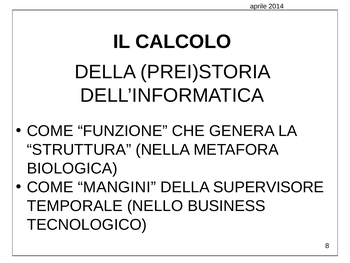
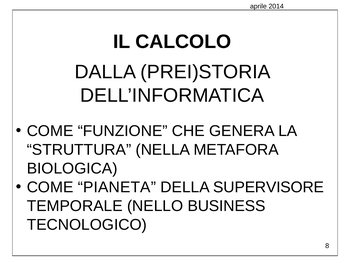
DELLA: DELLA -> DALLA (105, 72)
MANGINI: MANGINI -> PIANETA (117, 187)
